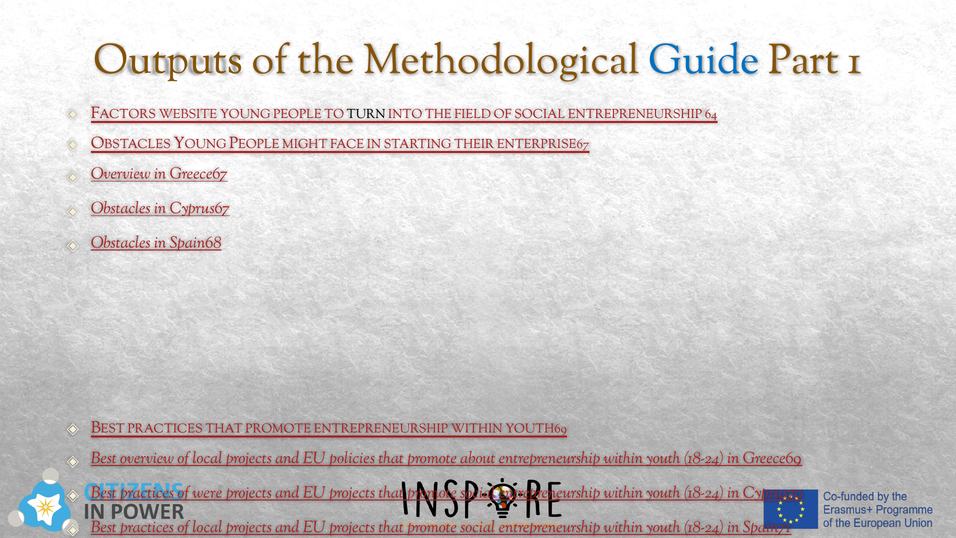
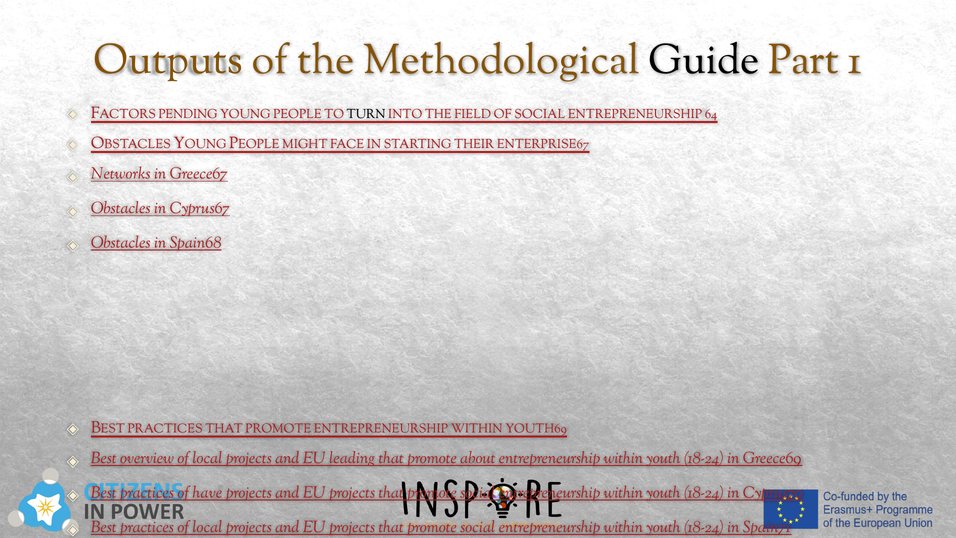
Guide colour: blue -> black (704, 59)
WEBSITE: WEBSITE -> PENDING (188, 114)
Overview: Overview -> Networks (121, 173)
policies: policies -> leading (352, 458)
were: were -> have (207, 492)
